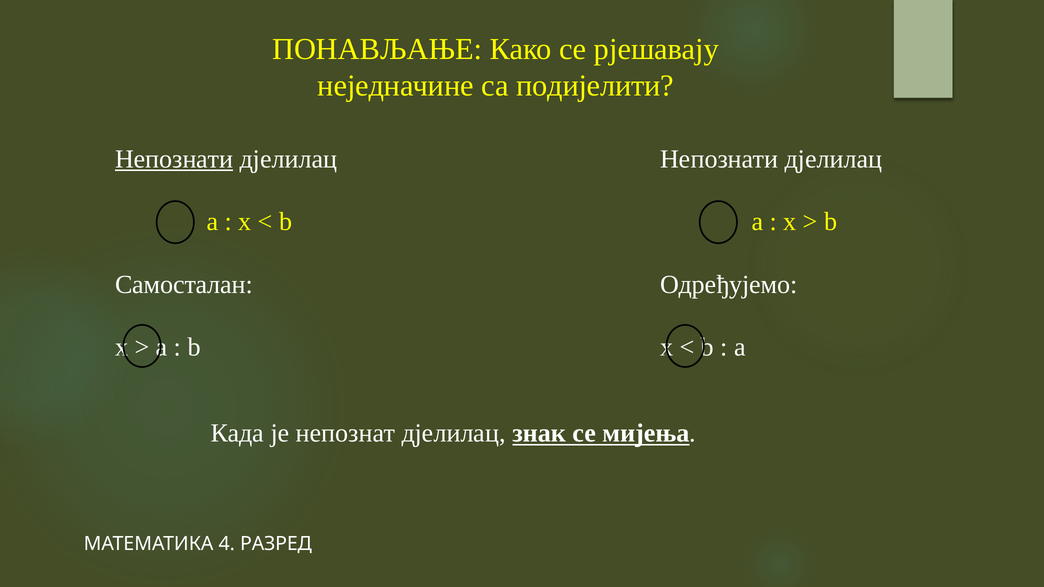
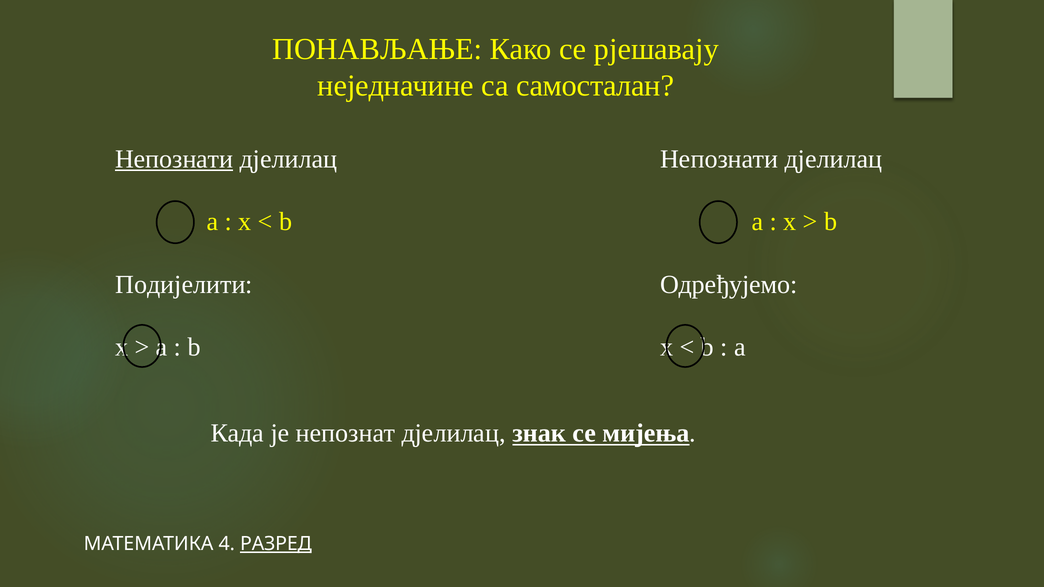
подијелити: подијелити -> самосталан (595, 86)
Самосталан: Самосталан -> Подијелити (184, 285)
РАЗРЕД underline: none -> present (276, 544)
